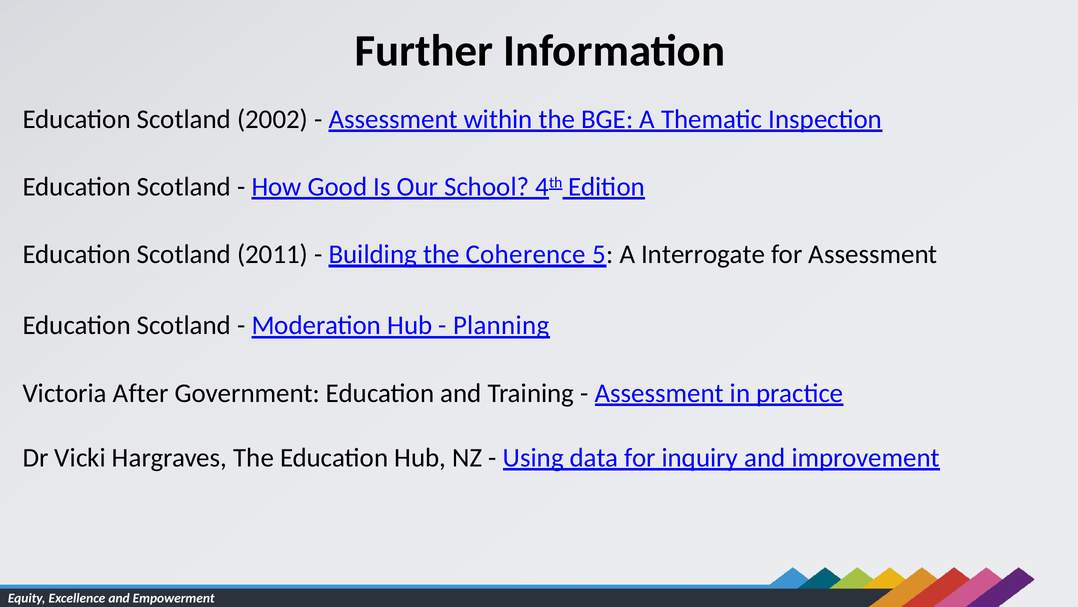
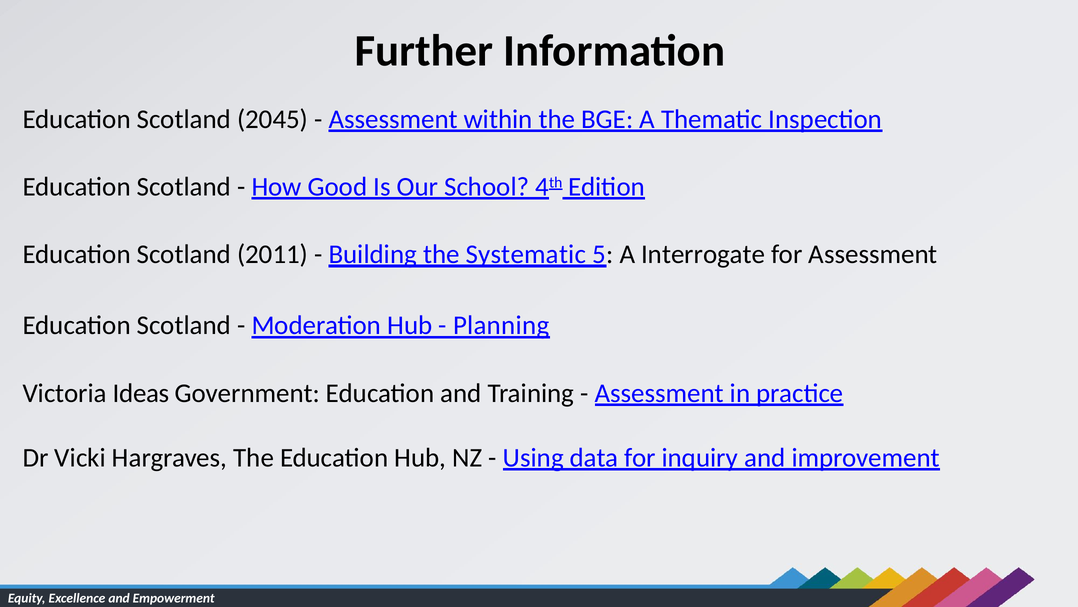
2002: 2002 -> 2045 (273, 119)
Coherence: Coherence -> Systematic (526, 254)
After: After -> Ideas (141, 393)
